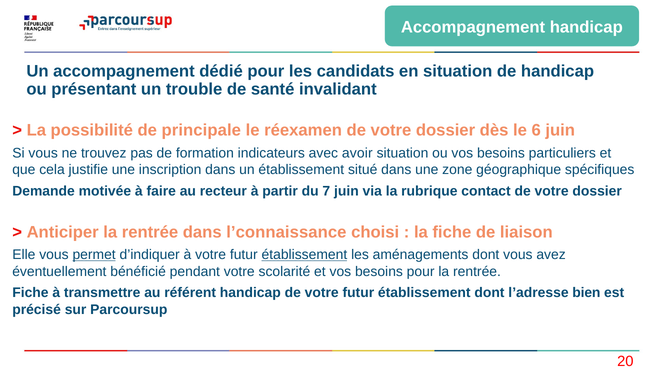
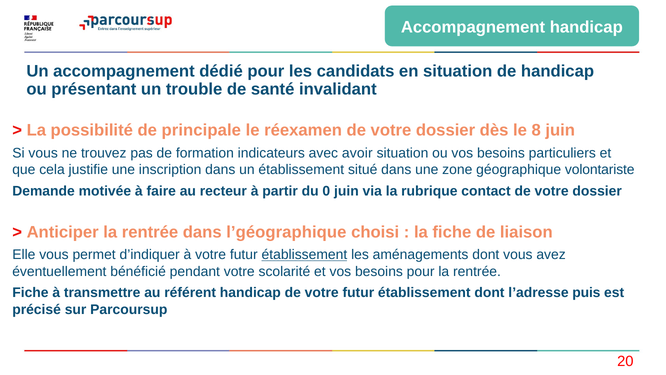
6: 6 -> 8 (536, 130)
spécifiques: spécifiques -> volontariste (600, 169)
7: 7 -> 0 (326, 191)
l’connaissance: l’connaissance -> l’géographique (286, 232)
permet underline: present -> none (94, 255)
bien: bien -> puis (586, 292)
